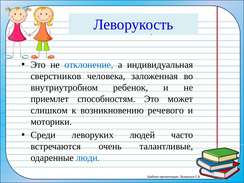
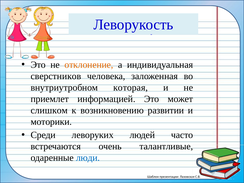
отклонение colour: blue -> orange (89, 65)
ребенок: ребенок -> которая (131, 88)
способностям: способностям -> информацией (106, 99)
речевого: речевого -> развитии (166, 110)
